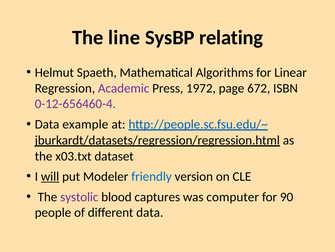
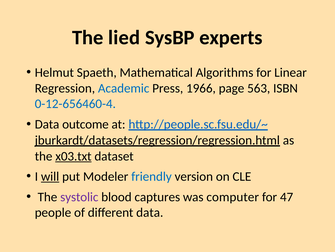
line: line -> lied (124, 38)
relating: relating -> experts (231, 38)
Academic colour: purple -> blue (124, 88)
1972: 1972 -> 1966 (201, 88)
672: 672 -> 563 (259, 88)
0-12-656460-4 colour: purple -> blue (75, 104)
example: example -> outcome (85, 124)
x03.txt underline: none -> present (73, 156)
90: 90 -> 47 (287, 196)
